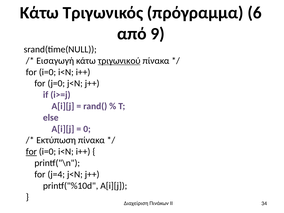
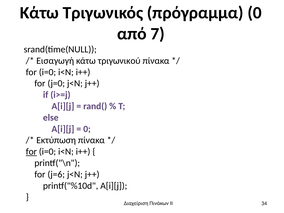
πρόγραμμα 6: 6 -> 0 (254, 13)
9: 9 -> 7 (158, 34)
τριγωνικού underline: present -> none (119, 61)
j=4: j=4 -> j=6 (56, 174)
